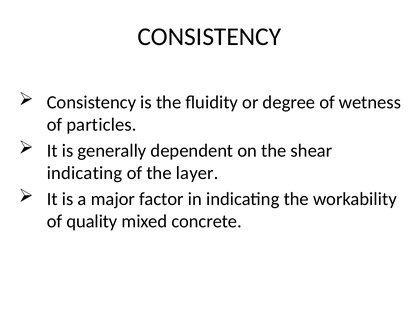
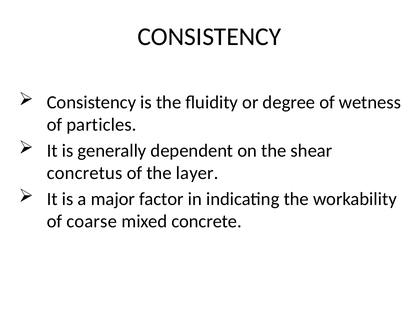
indicating: indicating -> concretus (85, 173)
quality: quality -> coarse (92, 221)
